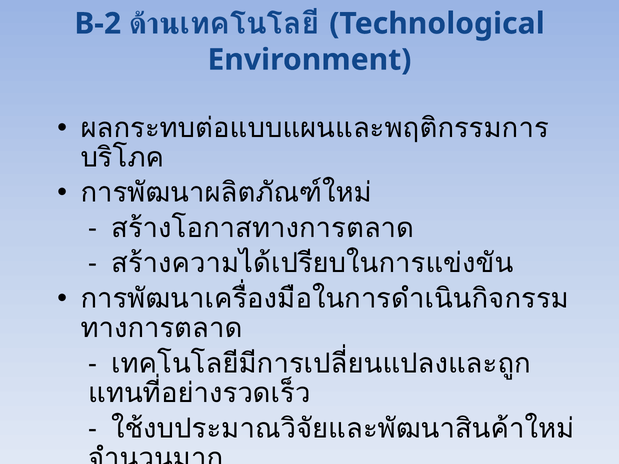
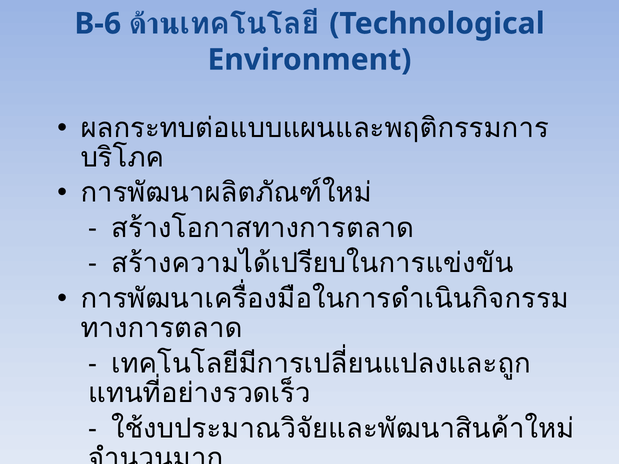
B-2: B-2 -> B-6 (98, 24)
